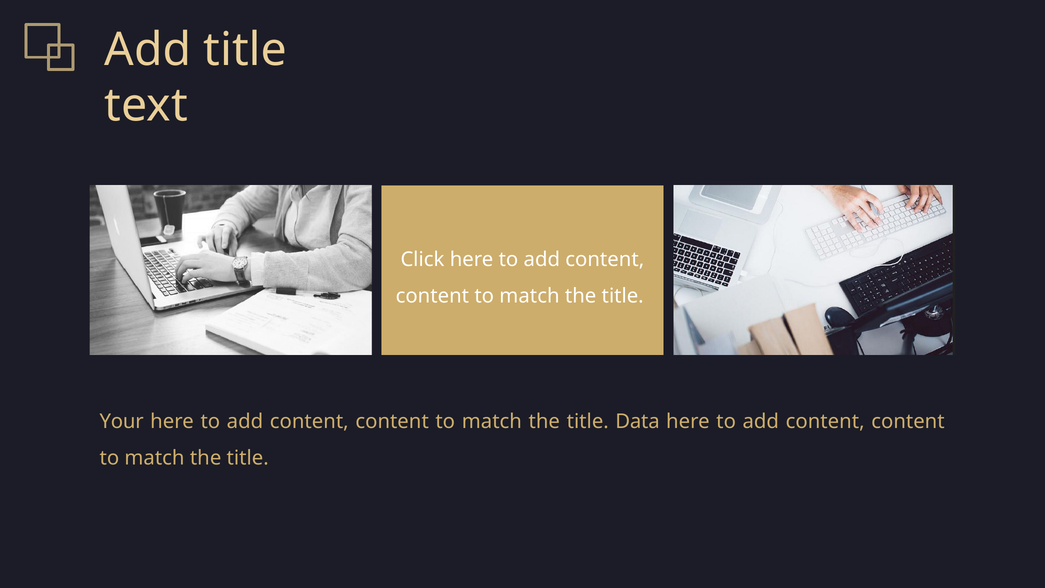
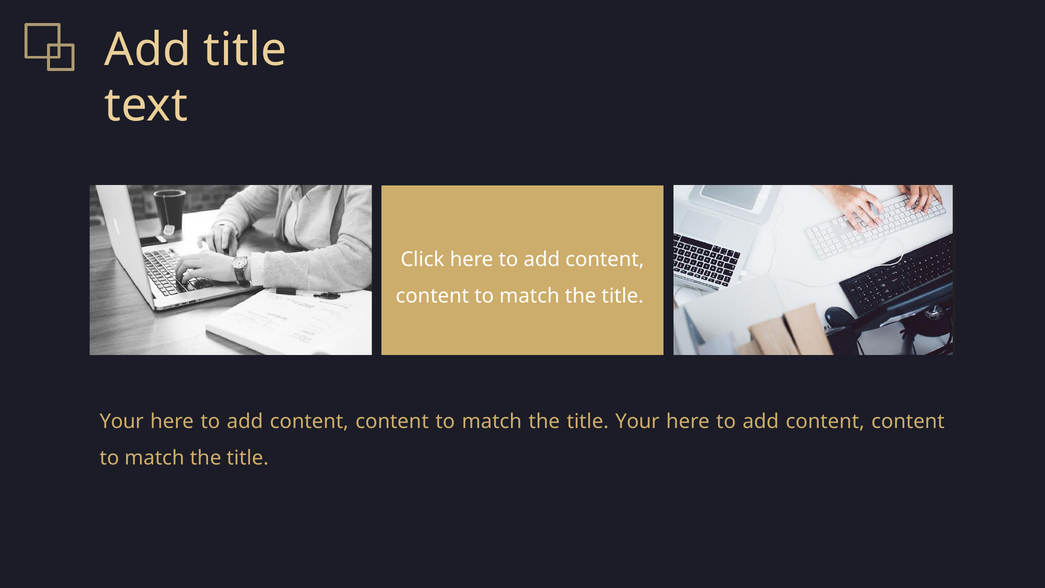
Data: Data -> Your (637, 421)
